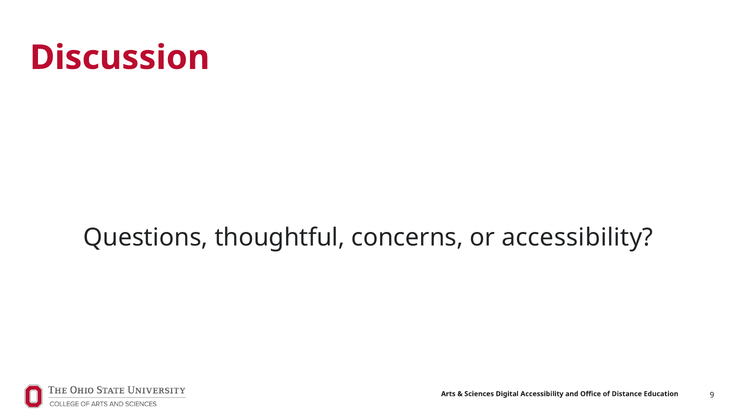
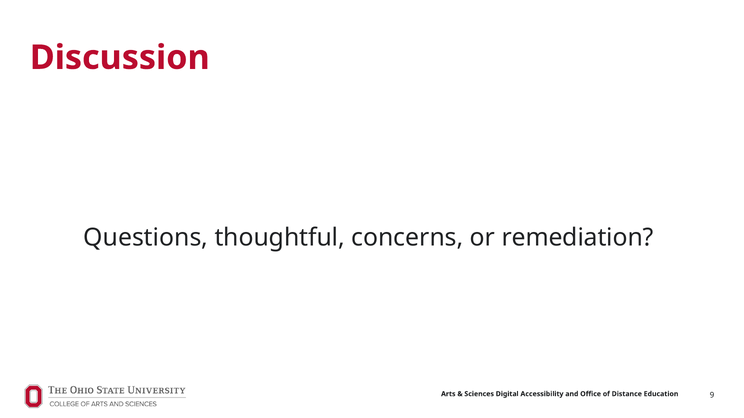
or accessibility: accessibility -> remediation (578, 238)
